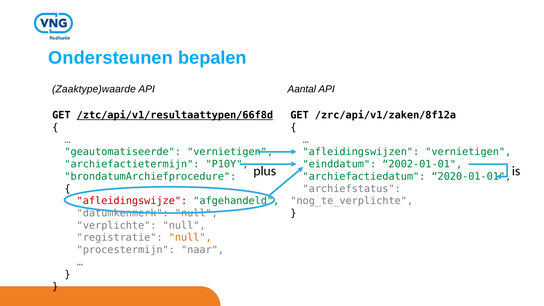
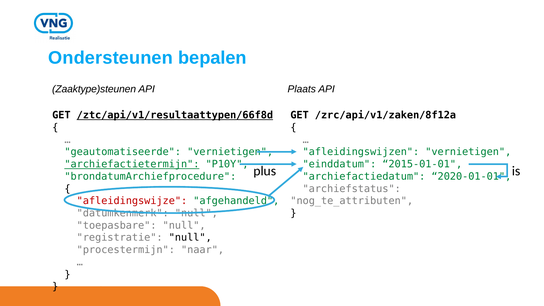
Zaaktype)waarde: Zaaktype)waarde -> Zaaktype)steunen (94, 89)
Aantal: Aantal -> Plaats (302, 89)
archiefactietermijn underline: none -> present (132, 164)
2002-01-01: 2002-01-01 -> 2015-01-01 (422, 164)
nog_te_verplichte: nog_te_verplichte -> nog_te_attributen (352, 201)
verplichte: verplichte -> toepasbare (117, 225)
null colour: orange -> black (190, 238)
